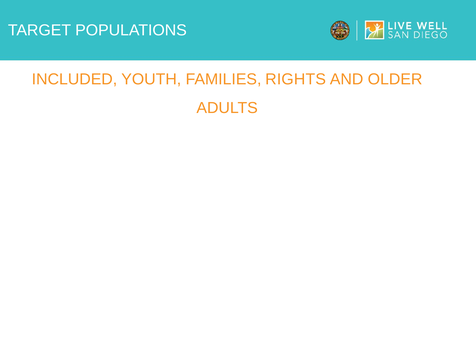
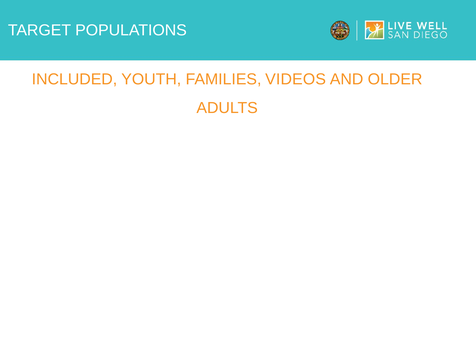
RIGHTS: RIGHTS -> VIDEOS (296, 79)
